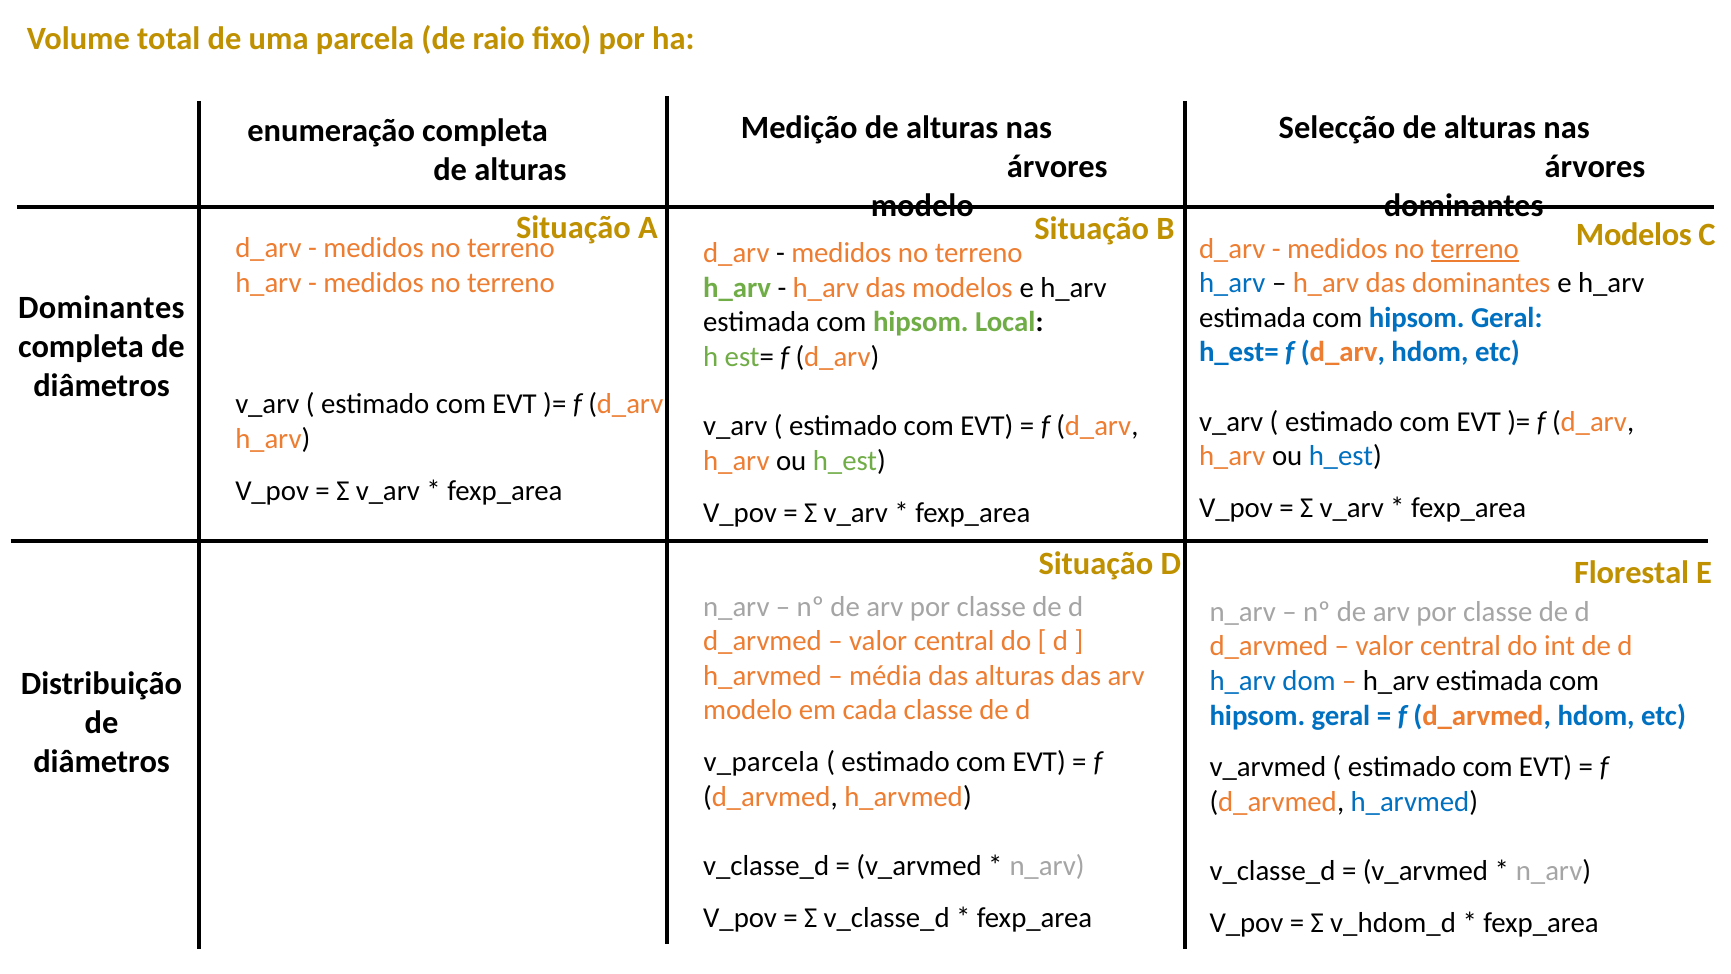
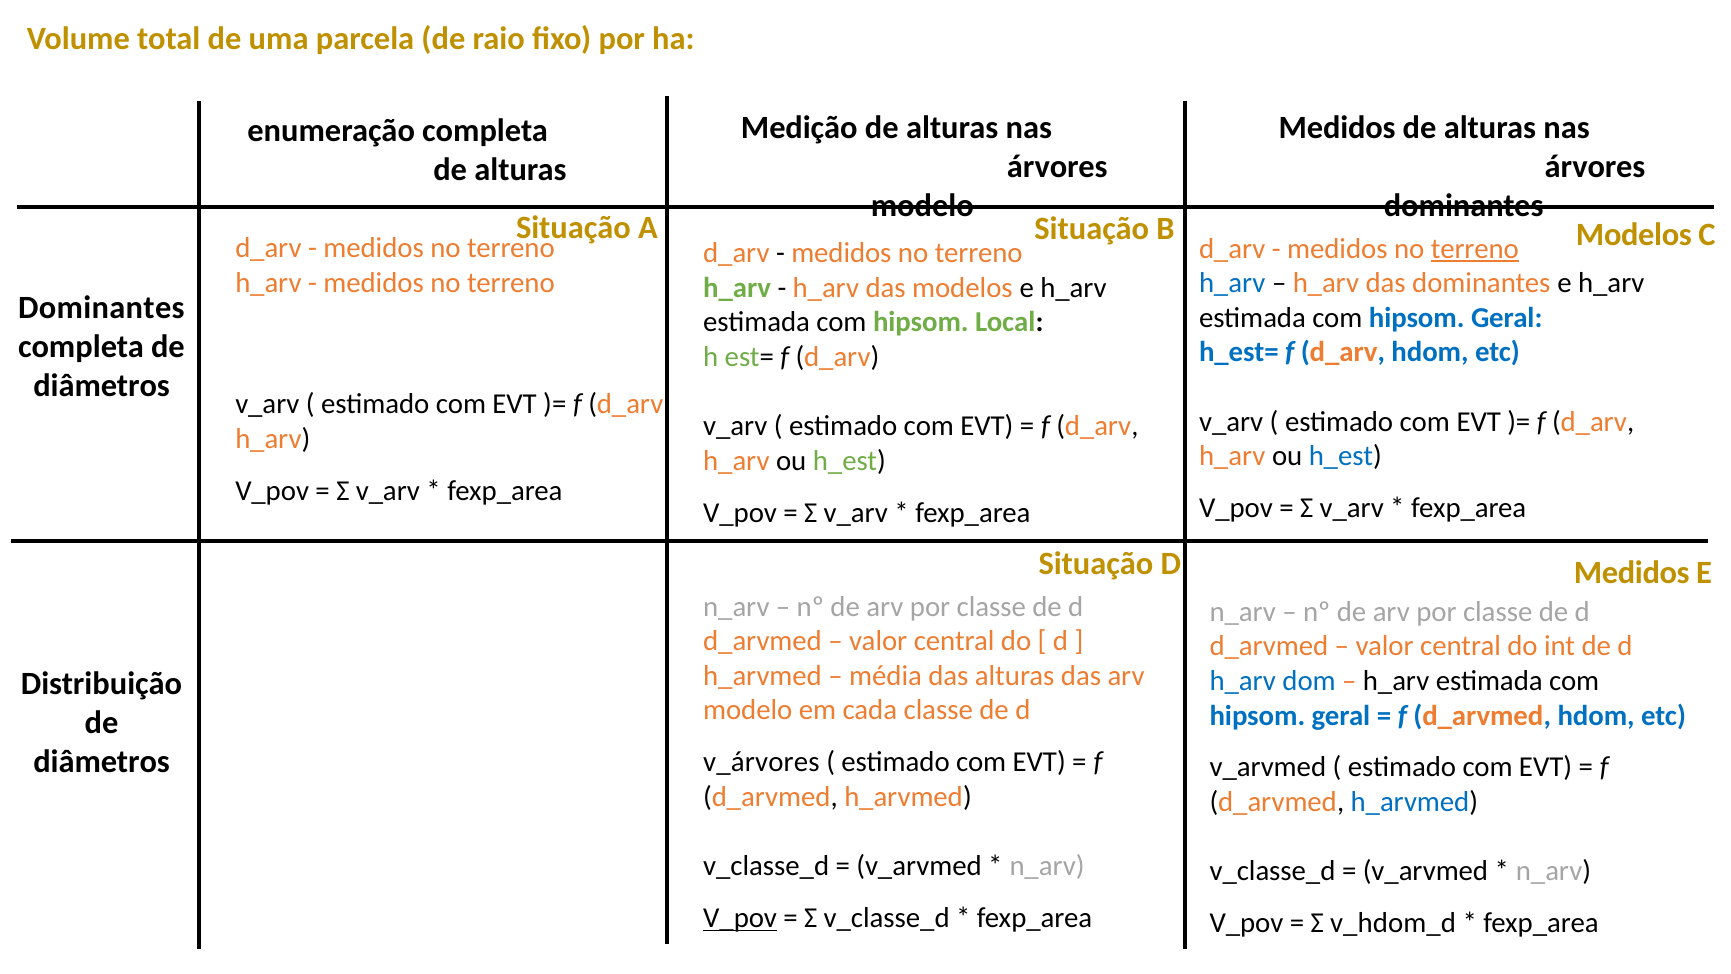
Selecção: Selecção -> Medidos (1337, 128)
Florestal: Florestal -> Medidos (1632, 573)
v_parcela: v_parcela -> v_árvores (761, 762)
V_pov underline: none -> present (740, 918)
